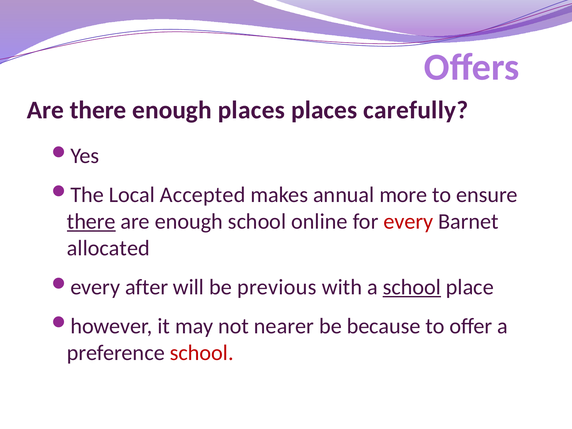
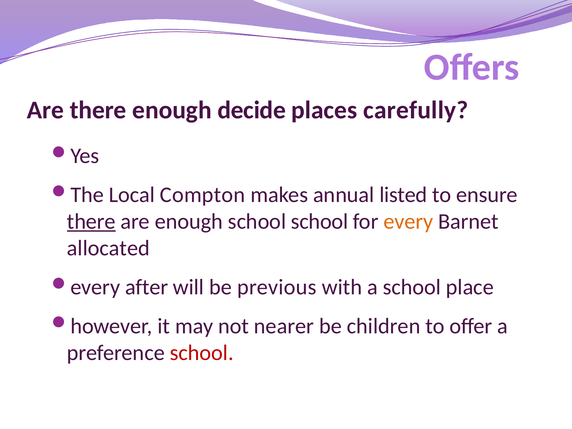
enough places: places -> decide (252, 110)
Accepted: Accepted -> Compton (203, 195)
more: more -> listed (403, 195)
school online: online -> school (320, 221)
every colour: red -> orange (408, 221)
school underline: present -> none (412, 287)
because: because -> children (384, 326)
